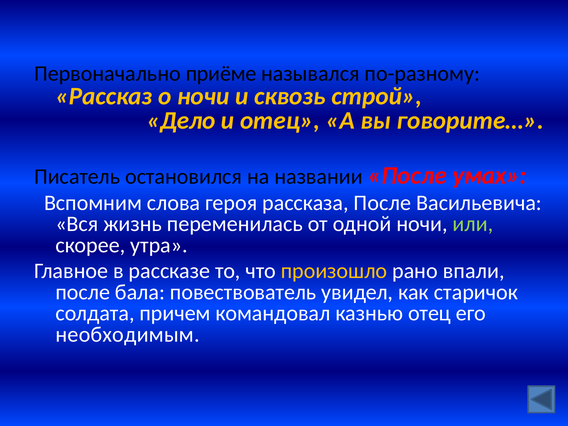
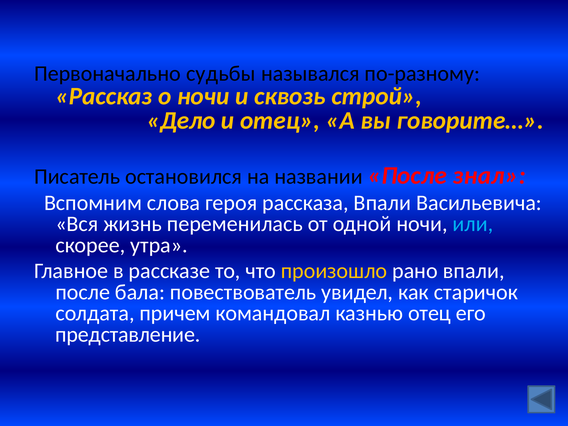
приёме: приёме -> судьбы (221, 74)
умах: умах -> знал (489, 175)
рассказа После: После -> Впали (382, 203)
или colour: light green -> light blue (473, 224)
необходимым: необходимым -> представление (128, 334)
